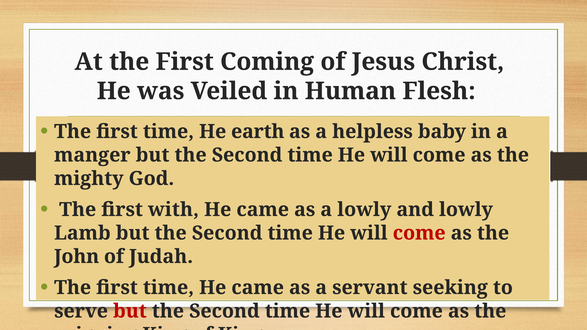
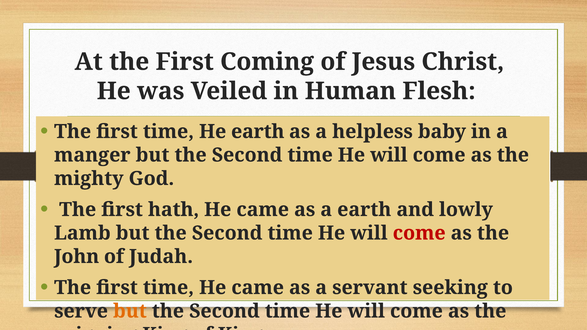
with: with -> hath (174, 210)
a lowly: lowly -> earth (364, 210)
but colour: red -> orange (130, 311)
